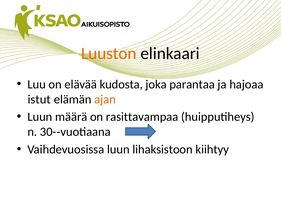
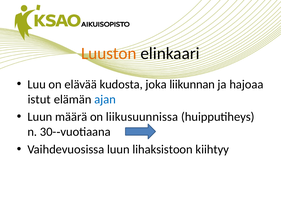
parantaa: parantaa -> liikunnan (192, 84)
ajan colour: orange -> blue (105, 99)
rasittavampaa: rasittavampaa -> liikusuunnissa (142, 117)
